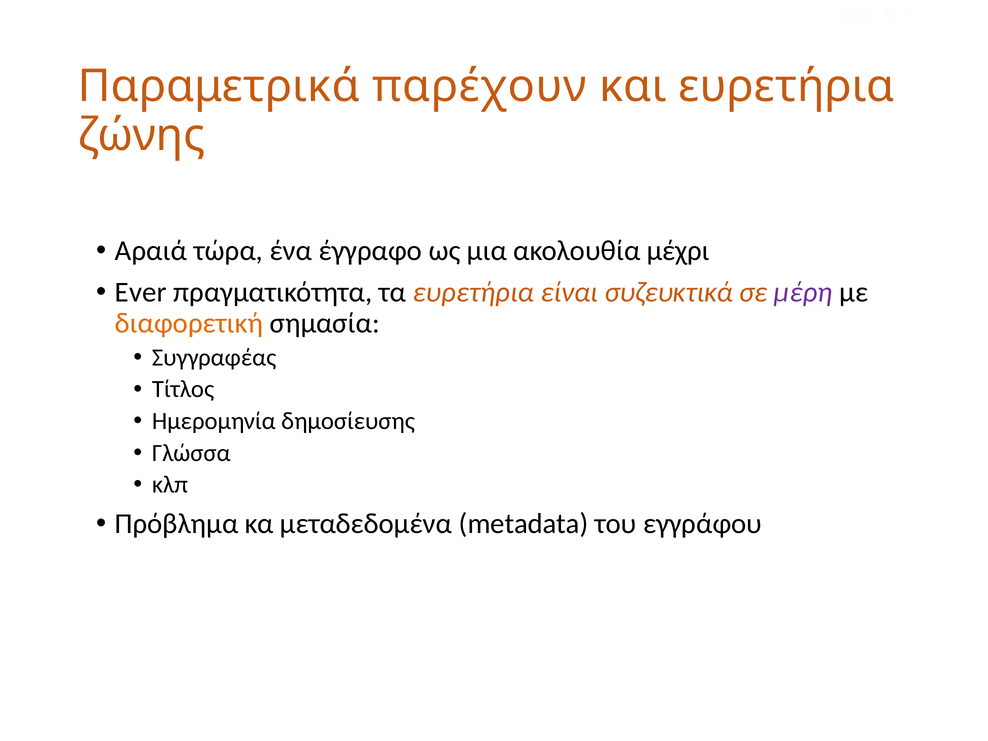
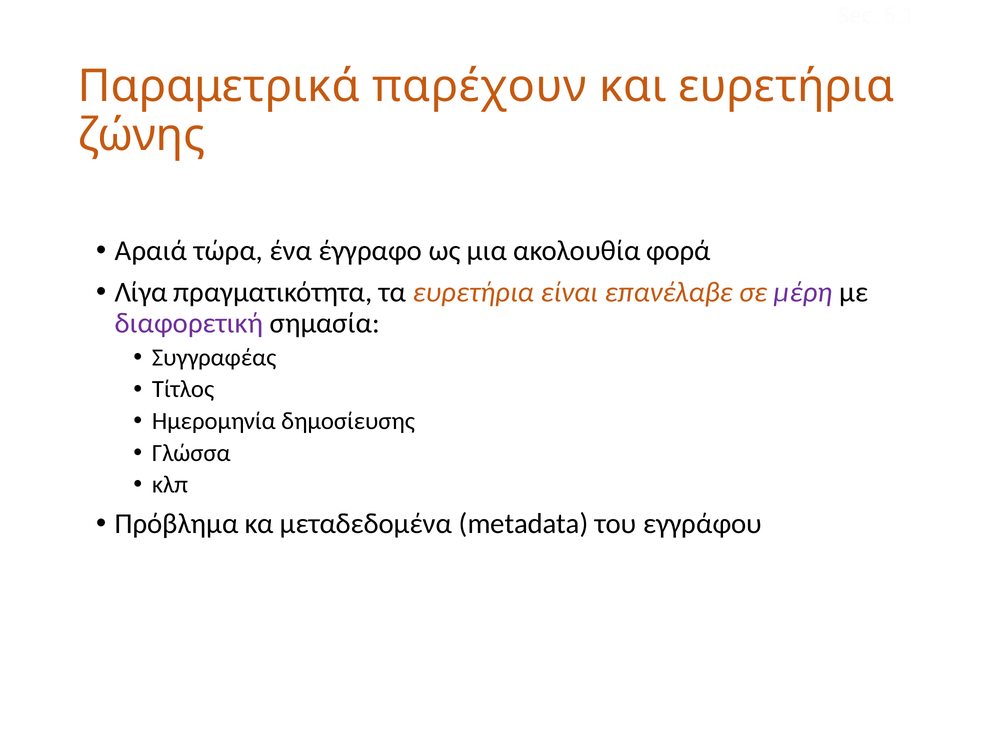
μέχρι: μέχρι -> φορά (678, 251)
Ever: Ever -> Λίγα (141, 292)
συζευκτικά: συζευκτικά -> επανέλαβε (669, 292)
διαφορετική colour: orange -> purple (189, 323)
